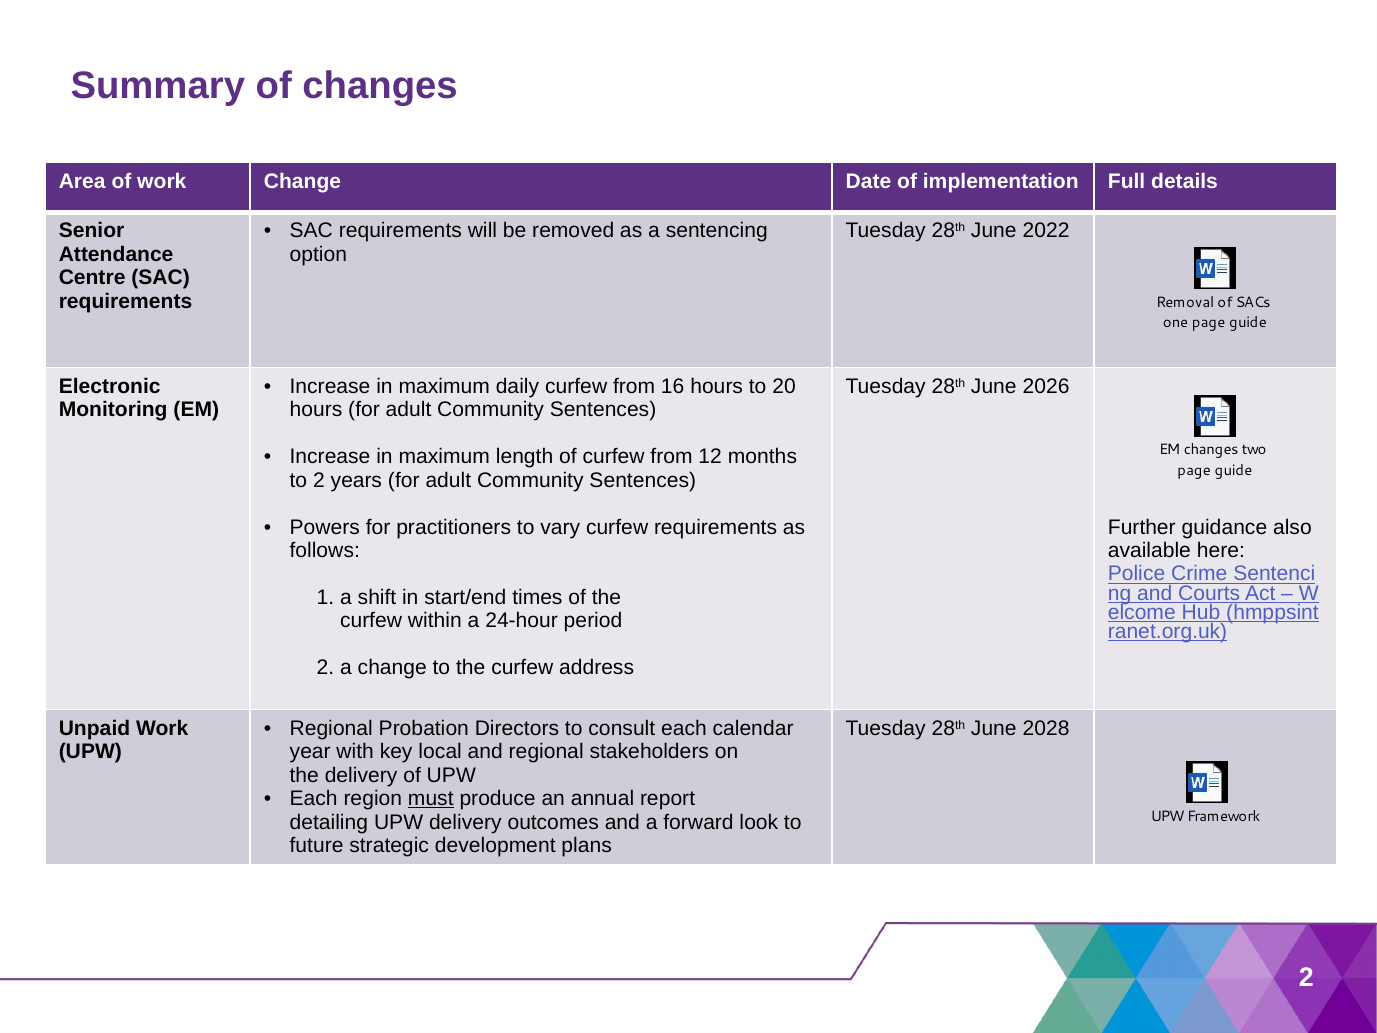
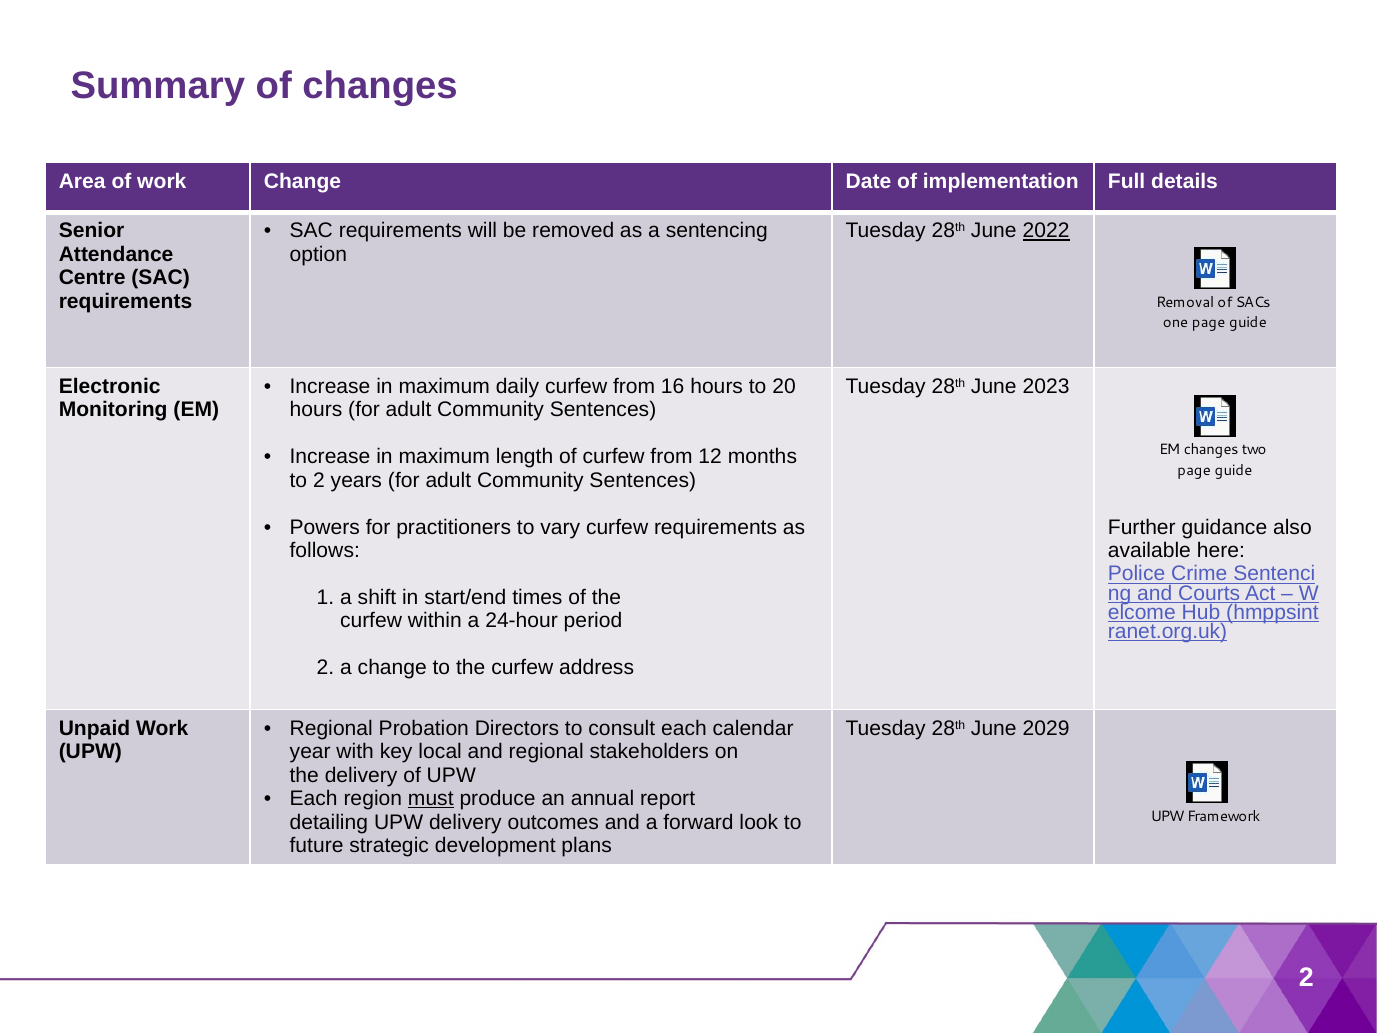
2022 underline: none -> present (1046, 231)
2026: 2026 -> 2023 (1046, 387)
2028: 2028 -> 2029 (1046, 728)
